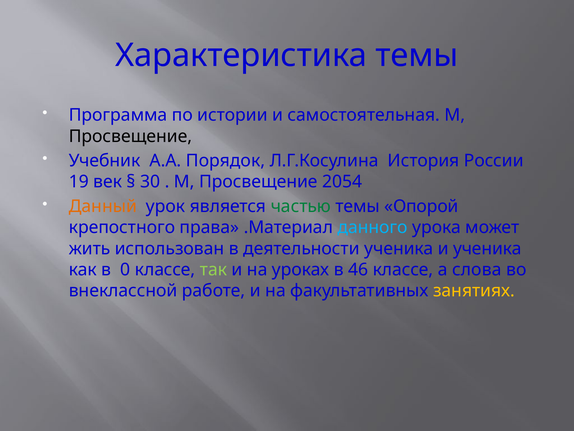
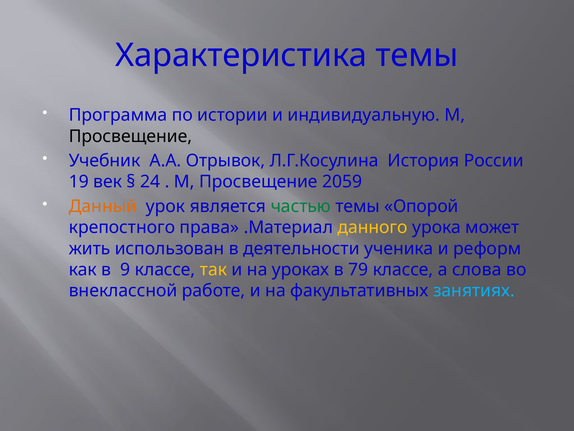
самостоятельная: самостоятельная -> индивидуальную (364, 115)
Порядок: Порядок -> Отрывок (226, 161)
30: 30 -> 24 (150, 182)
2054: 2054 -> 2059 (342, 182)
данного colour: light blue -> yellow (373, 227)
и ученика: ученика -> реформ (487, 248)
0: 0 -> 9 (125, 269)
так colour: light green -> yellow (213, 269)
46: 46 -> 79 (358, 269)
занятиях colour: yellow -> light blue (474, 290)
